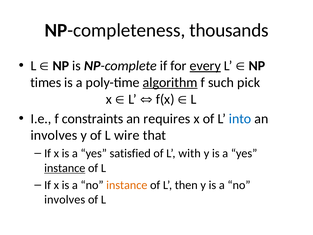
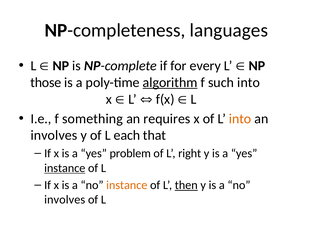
thousands: thousands -> languages (229, 30)
every underline: present -> none (205, 66)
times: times -> those (46, 82)
such pick: pick -> into (249, 82)
constraints: constraints -> something (92, 119)
into colour: blue -> orange (240, 119)
wire: wire -> each (127, 135)
satisfied: satisfied -> problem (130, 153)
with: with -> right (190, 153)
then underline: none -> present (186, 185)
